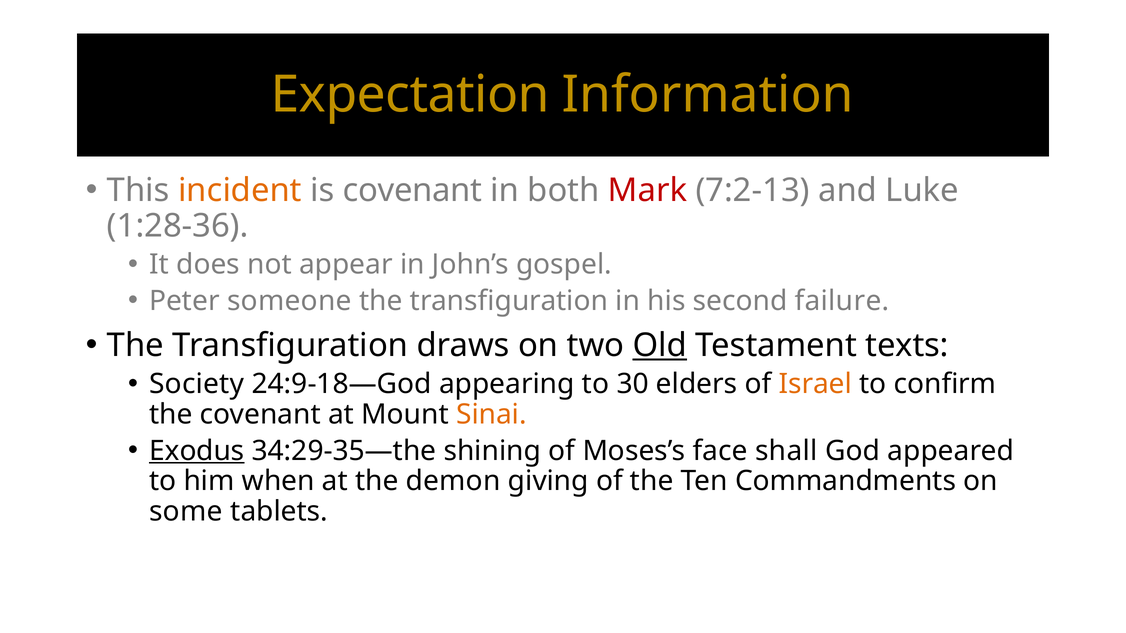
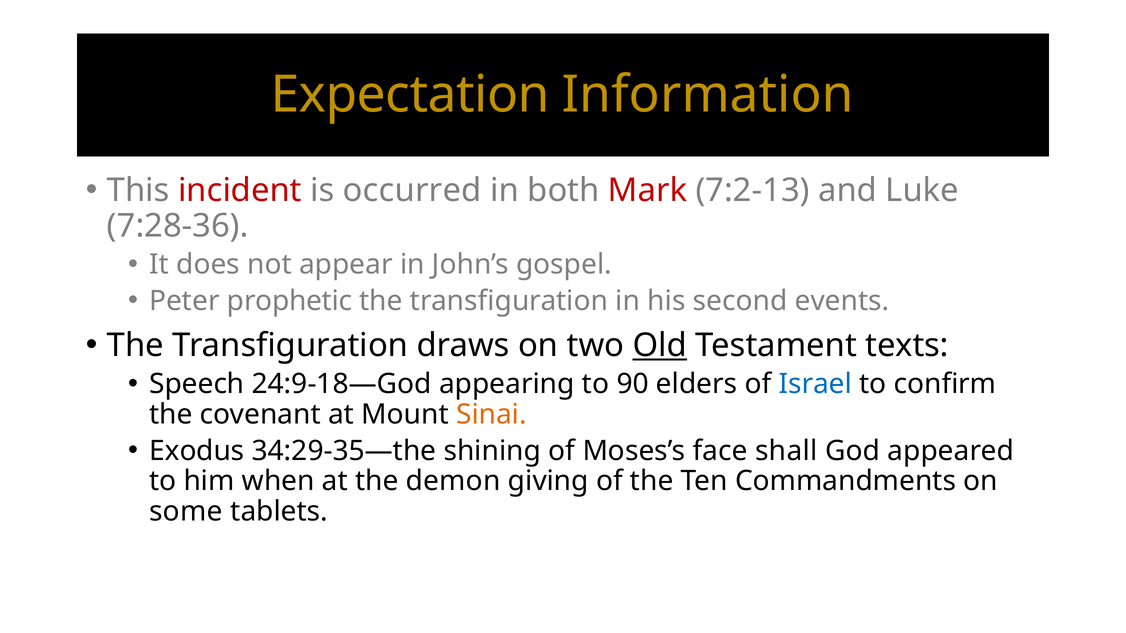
incident colour: orange -> red (240, 190)
is covenant: covenant -> occurred (412, 190)
1:28-36: 1:28-36 -> 7:28-36 (178, 226)
someone: someone -> prophetic (290, 301)
failure: failure -> events (842, 301)
Society: Society -> Speech (197, 384)
30: 30 -> 90 (633, 384)
Israel colour: orange -> blue (815, 384)
Exodus underline: present -> none (197, 451)
